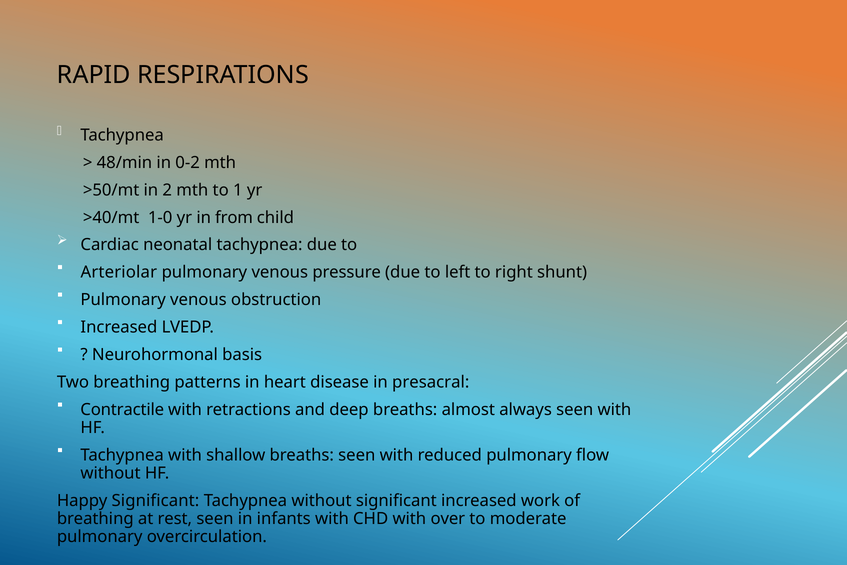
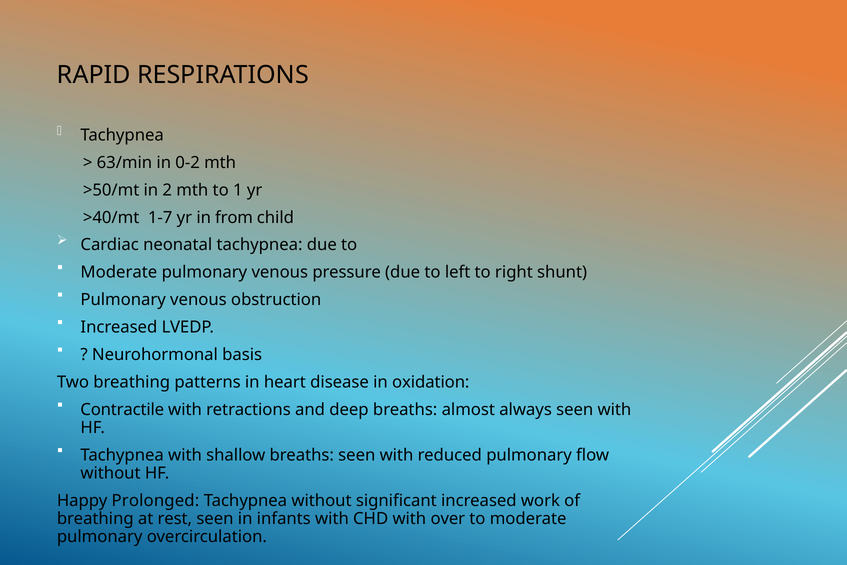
48/min: 48/min -> 63/min (124, 163)
1-0: 1-0 -> 1-7 (160, 217)
Arteriolar: Arteriolar -> Moderate (119, 272)
presacral: presacral -> oxidation (431, 382)
Happy Significant: Significant -> Prolonged (155, 500)
